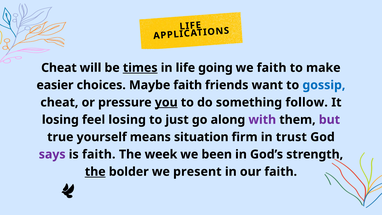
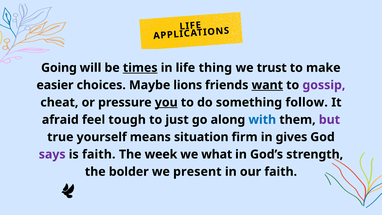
Cheat: Cheat -> Going (59, 68)
going: going -> thing (215, 68)
we faith: faith -> trust (272, 68)
Maybe faith: faith -> lions (188, 85)
want underline: none -> present (267, 85)
gossip colour: blue -> purple (324, 85)
losing: losing -> afraid (60, 120)
feel losing: losing -> tough (127, 120)
with colour: purple -> blue (262, 120)
trust: trust -> gives (291, 137)
been: been -> what (217, 154)
the underline: present -> none (95, 172)
